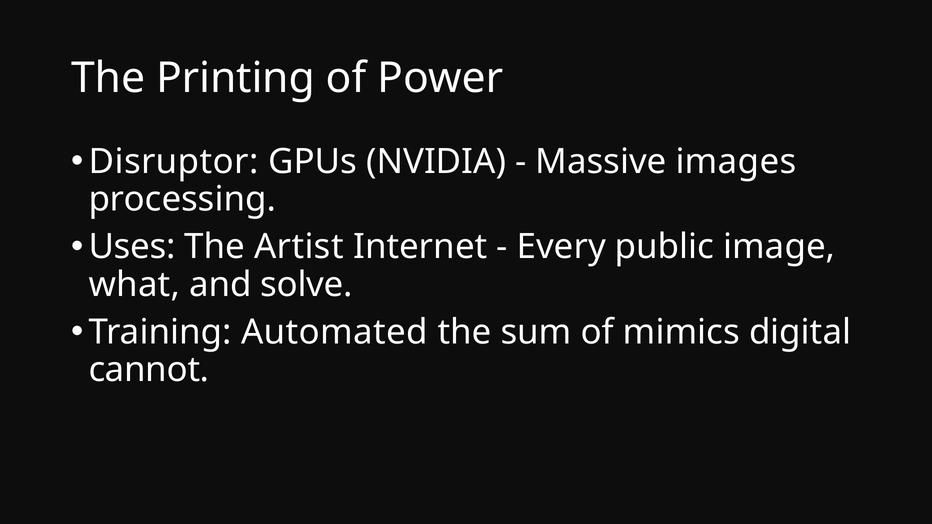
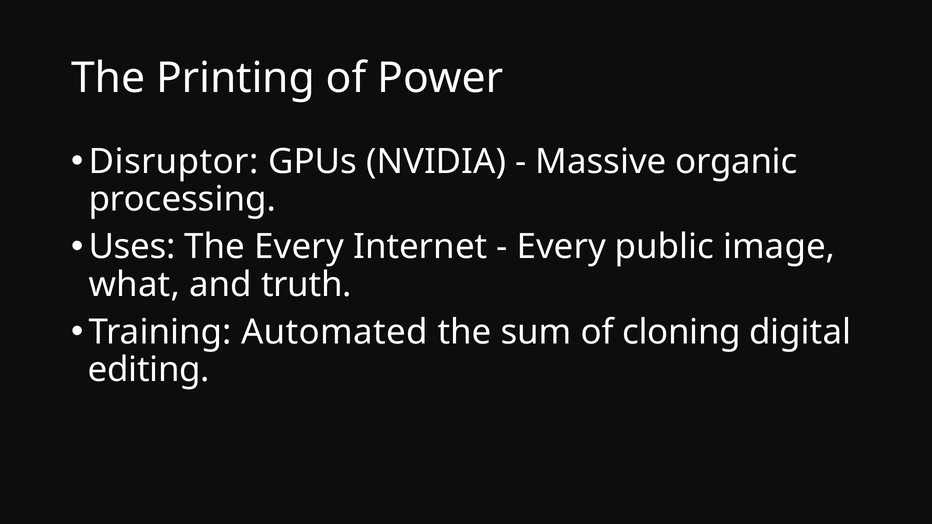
images: images -> organic (736, 162)
The Artist: Artist -> Every (299, 247)
solve: solve -> truth (306, 285)
mimics: mimics -> cloning (682, 332)
cannot: cannot -> editing (149, 370)
